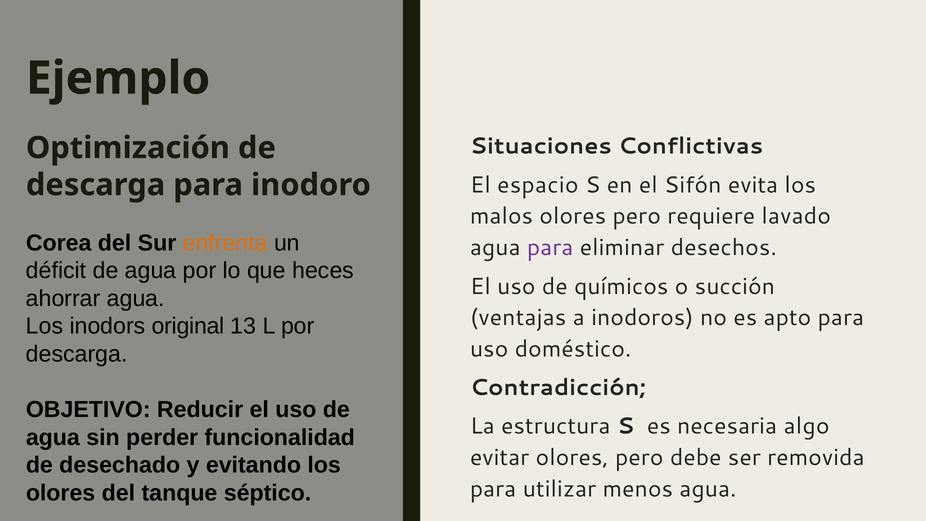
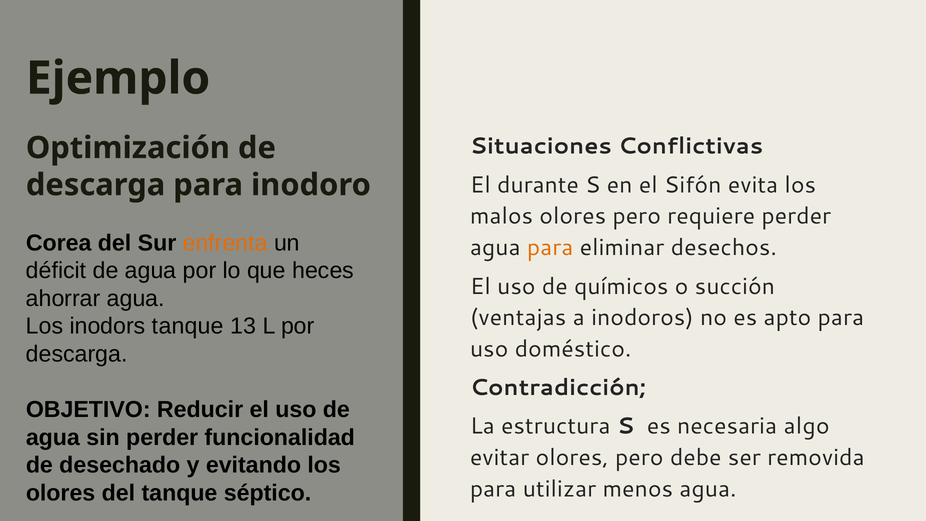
espacio: espacio -> durante (538, 185)
requiere lavado: lavado -> perder (796, 216)
para colour: purple -> orange (550, 248)
inodors original: original -> tanque (188, 326)
